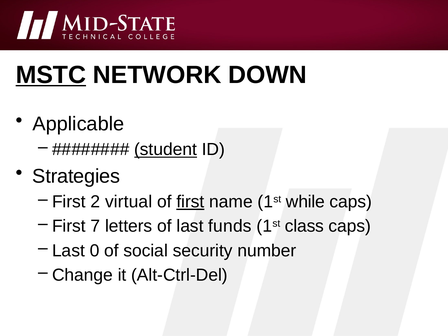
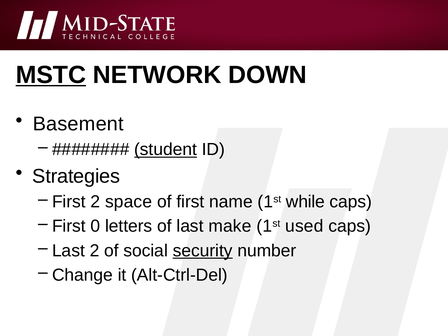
Applicable: Applicable -> Basement (78, 124)
virtual: virtual -> space (129, 202)
first underline: present -> none (190, 202)
7: 7 -> 0 (95, 226)
funds: funds -> make (230, 226)
class: class -> used (304, 226)
Last 0: 0 -> 2 (95, 251)
security underline: none -> present (203, 251)
